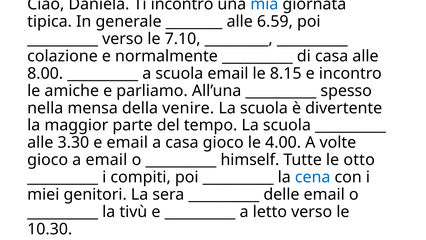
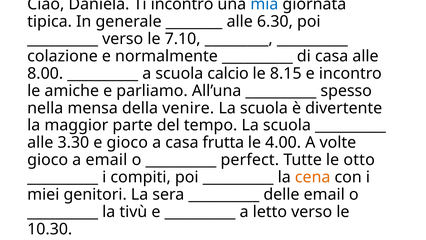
6.59: 6.59 -> 6.30 (275, 22)
scuola email: email -> calcio (228, 73)
e email: email -> gioco (127, 142)
casa gioco: gioco -> frutta (223, 142)
himself: himself -> perfect (250, 160)
cena colour: blue -> orange (313, 177)
